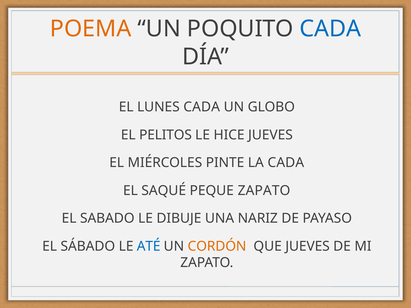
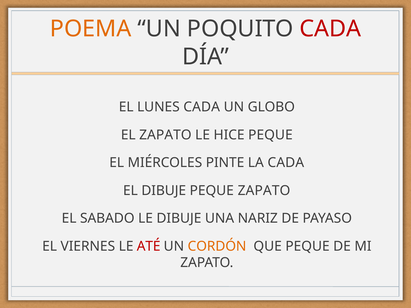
CADA colour: blue -> red (330, 29)
EL PELITOS: PELITOS -> ZAPATO (165, 135)
HICE JUEVES: JUEVES -> PEQUE (270, 135)
EL SAQUÉ: SAQUÉ -> DIBUJE (164, 191)
SÁBADO: SÁBADO -> VIERNES (88, 246)
ATÉ colour: blue -> red (149, 246)
QUE JUEVES: JUEVES -> PEQUE (308, 246)
